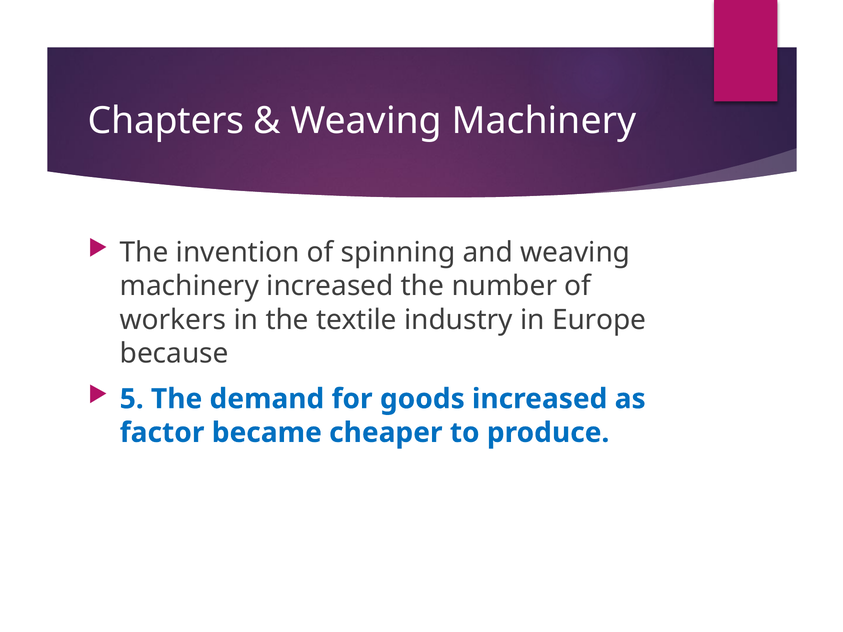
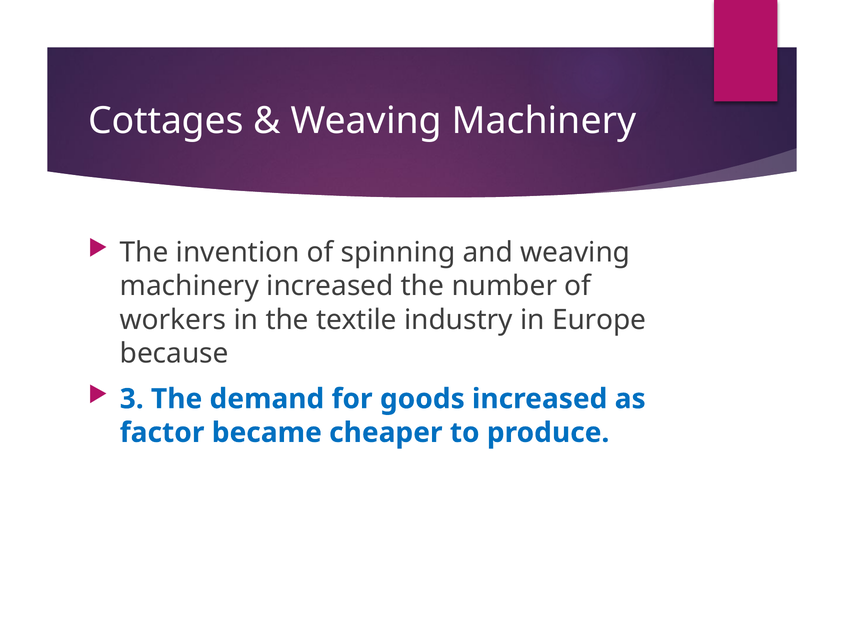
Chapters: Chapters -> Cottages (166, 121)
5: 5 -> 3 (132, 399)
